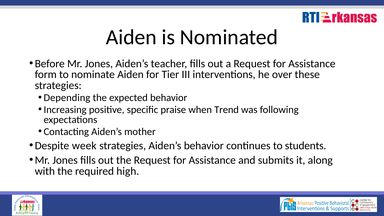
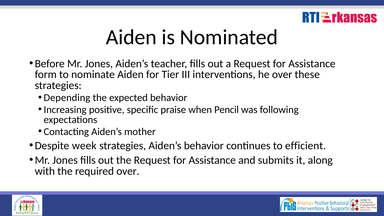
Trend: Trend -> Pencil (227, 110)
students: students -> efficient (306, 146)
required high: high -> over (128, 171)
